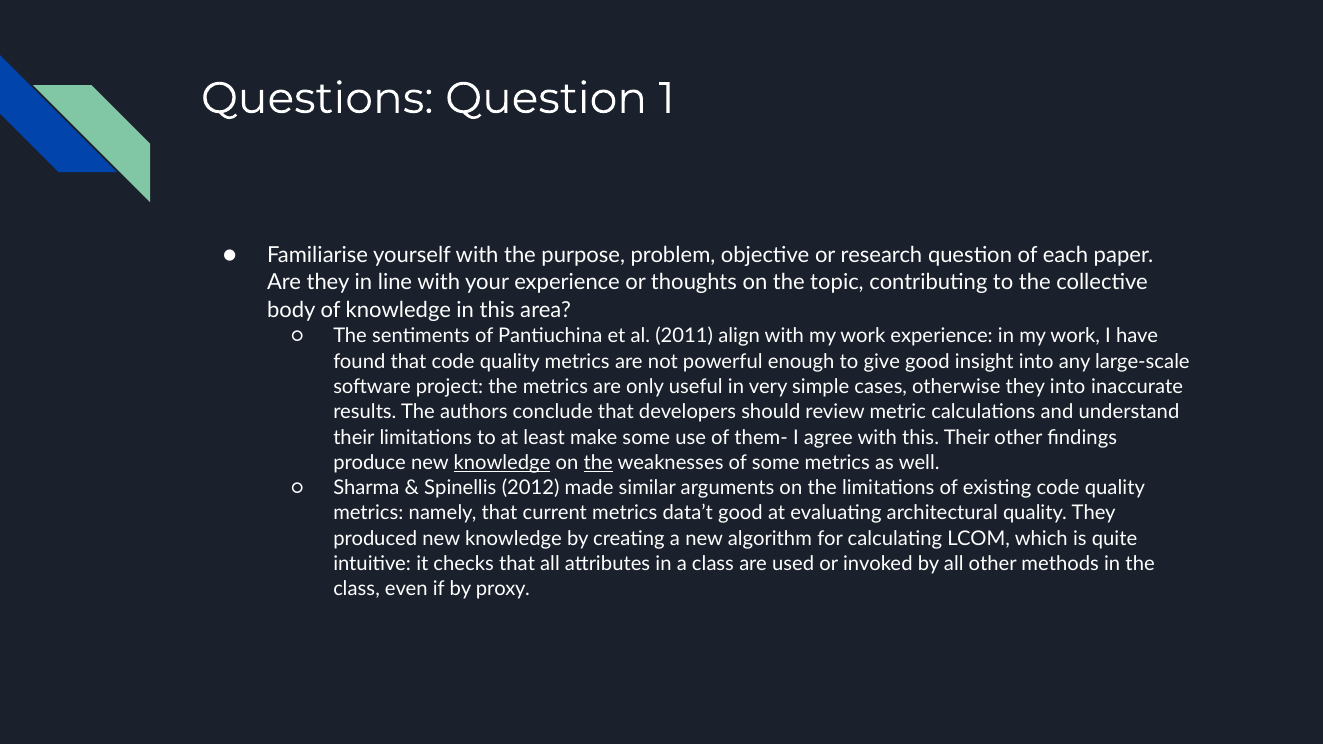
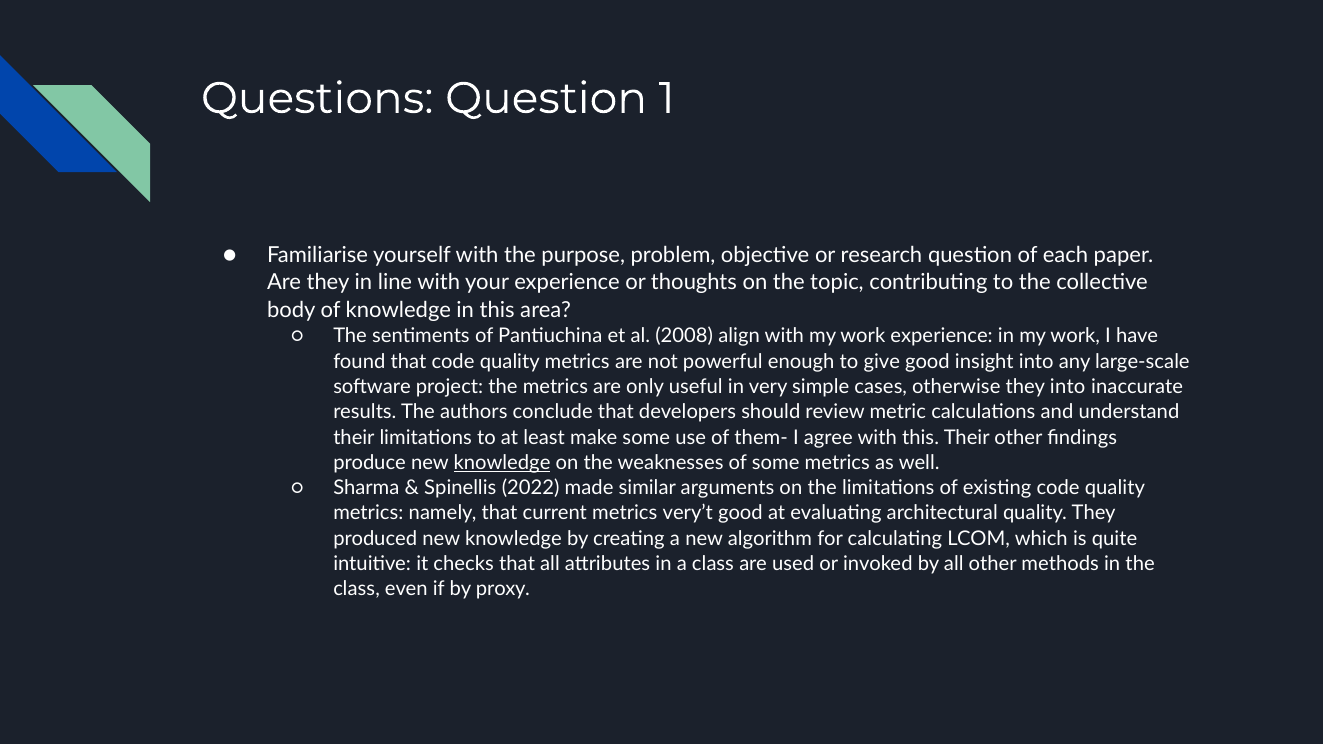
2011: 2011 -> 2008 (684, 336)
the underline: present -> none (598, 463)
2012: 2012 -> 2022 (531, 488)
data’t: data’t -> very’t (688, 513)
